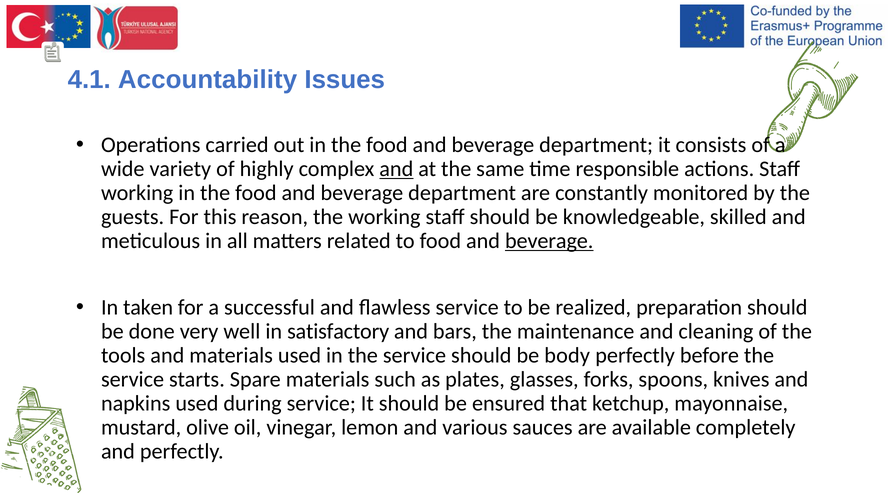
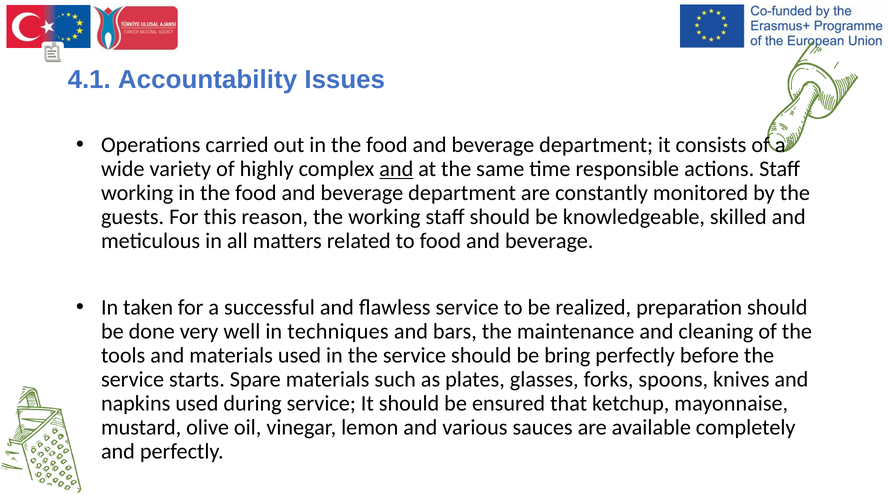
beverage underline: present -> none (549, 241)
satisfactory: satisfactory -> techniques (338, 331)
body: body -> bring (567, 355)
